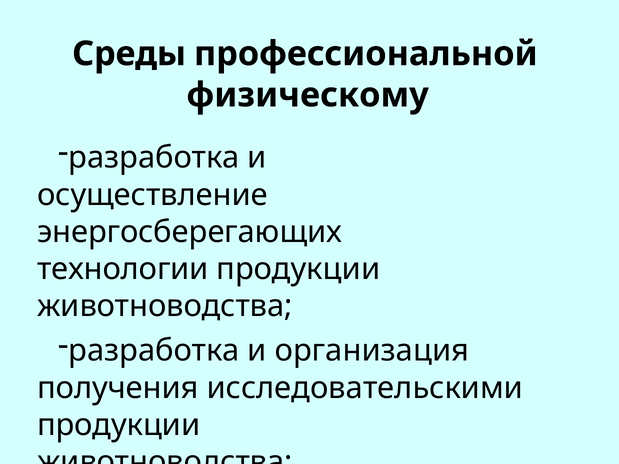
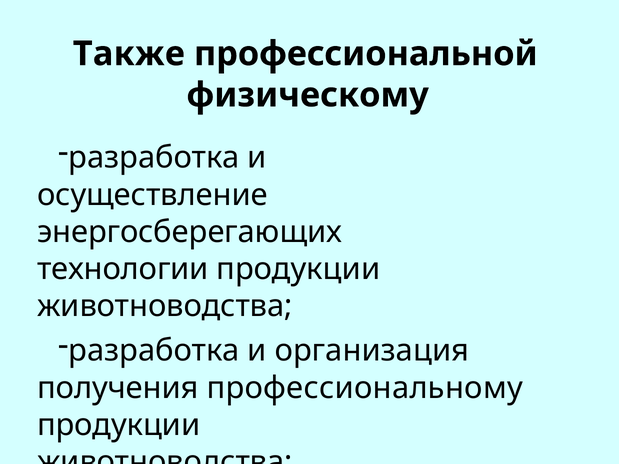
Среды: Среды -> Также (129, 54)
исследовательскими: исследовательскими -> профессиональному (365, 388)
